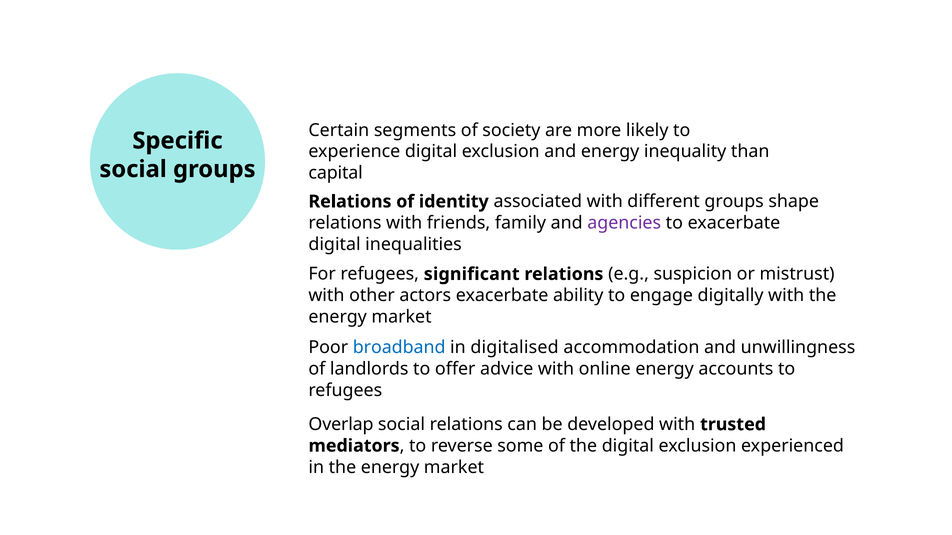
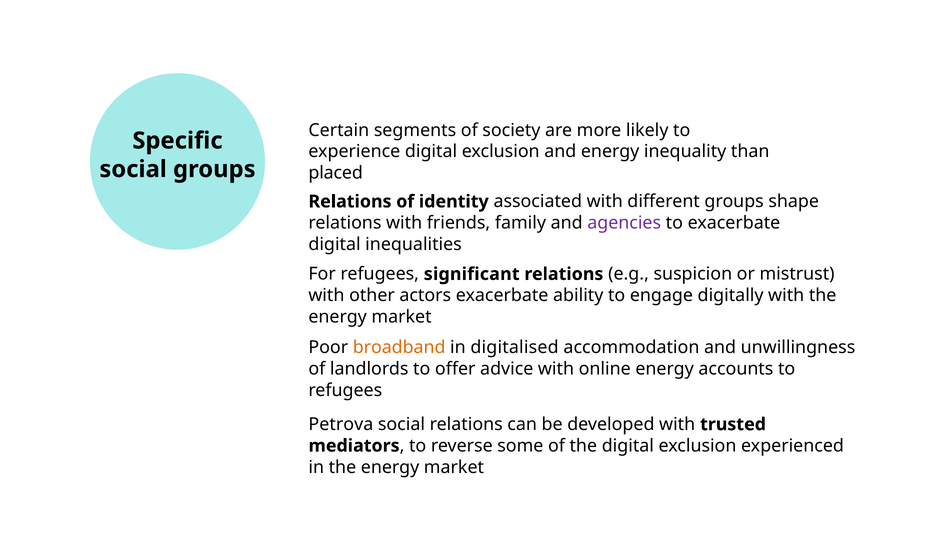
capital: capital -> placed (336, 173)
broadband colour: blue -> orange (399, 348)
Overlap: Overlap -> Petrova (341, 425)
